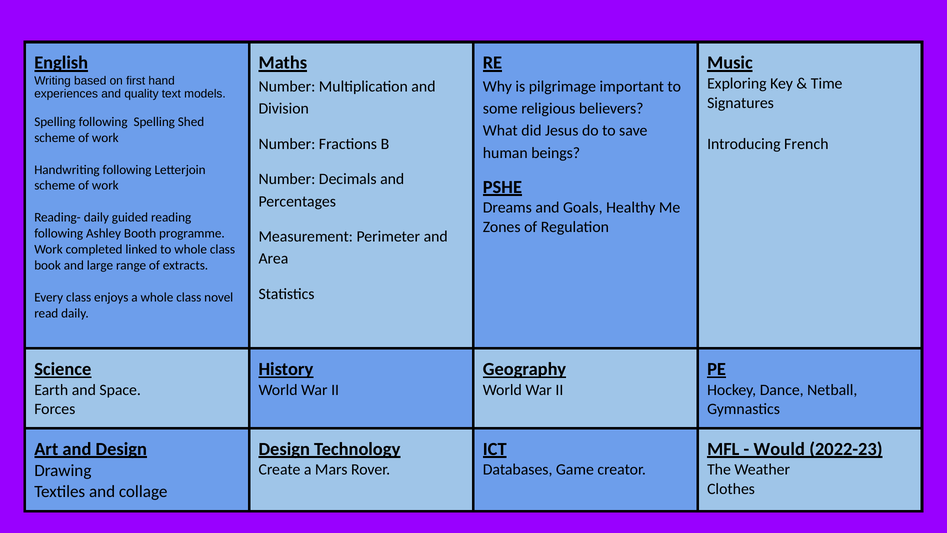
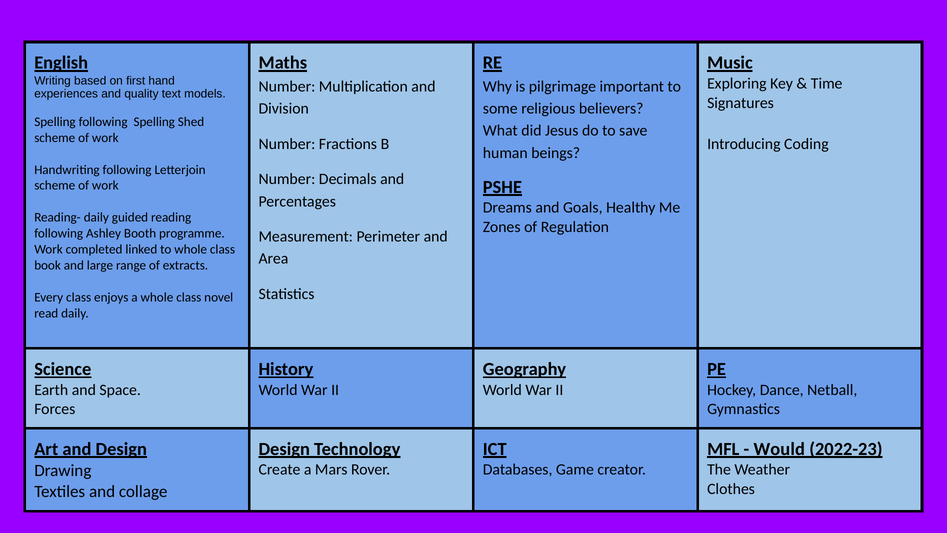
French: French -> Coding (806, 144)
